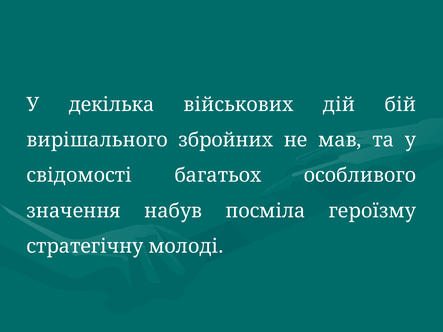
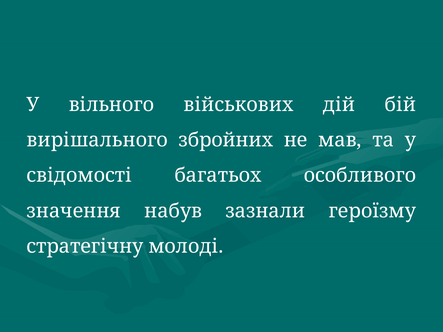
декілька: декілька -> вільного (111, 105)
посміла: посміла -> зазнали (265, 211)
